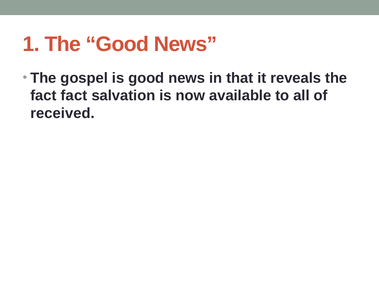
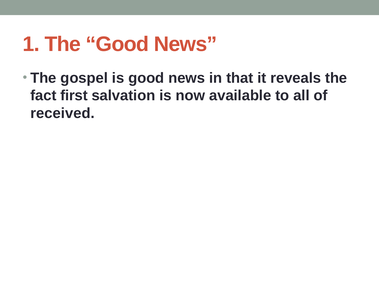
fact fact: fact -> first (74, 96)
